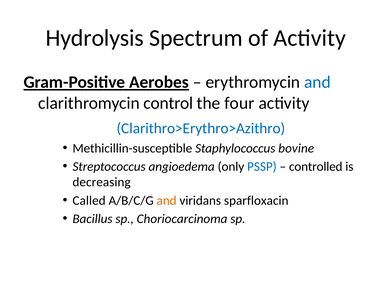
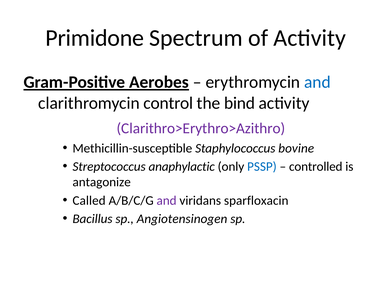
Hydrolysis: Hydrolysis -> Primidone (95, 38)
four: four -> bind (240, 103)
Clarithro>Erythro>Azithro colour: blue -> purple (201, 128)
angioedema: angioedema -> anaphylactic (182, 166)
decreasing: decreasing -> antagonize (102, 182)
and colour: orange -> purple (167, 200)
Choriocarcinoma: Choriocarcinoma -> Angiotensinogen (182, 219)
